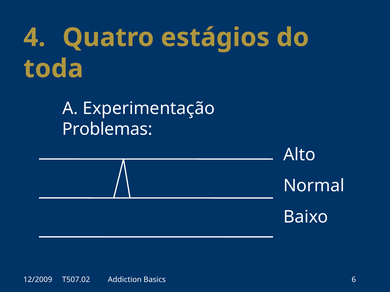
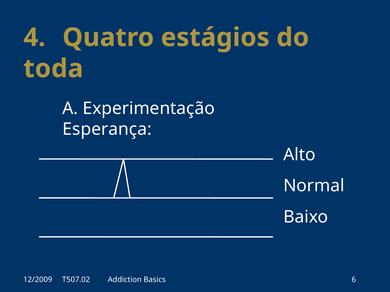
Problemas: Problemas -> Esperança (107, 129)
